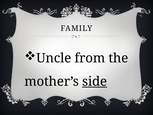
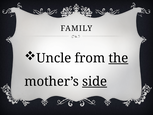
the underline: none -> present (118, 58)
